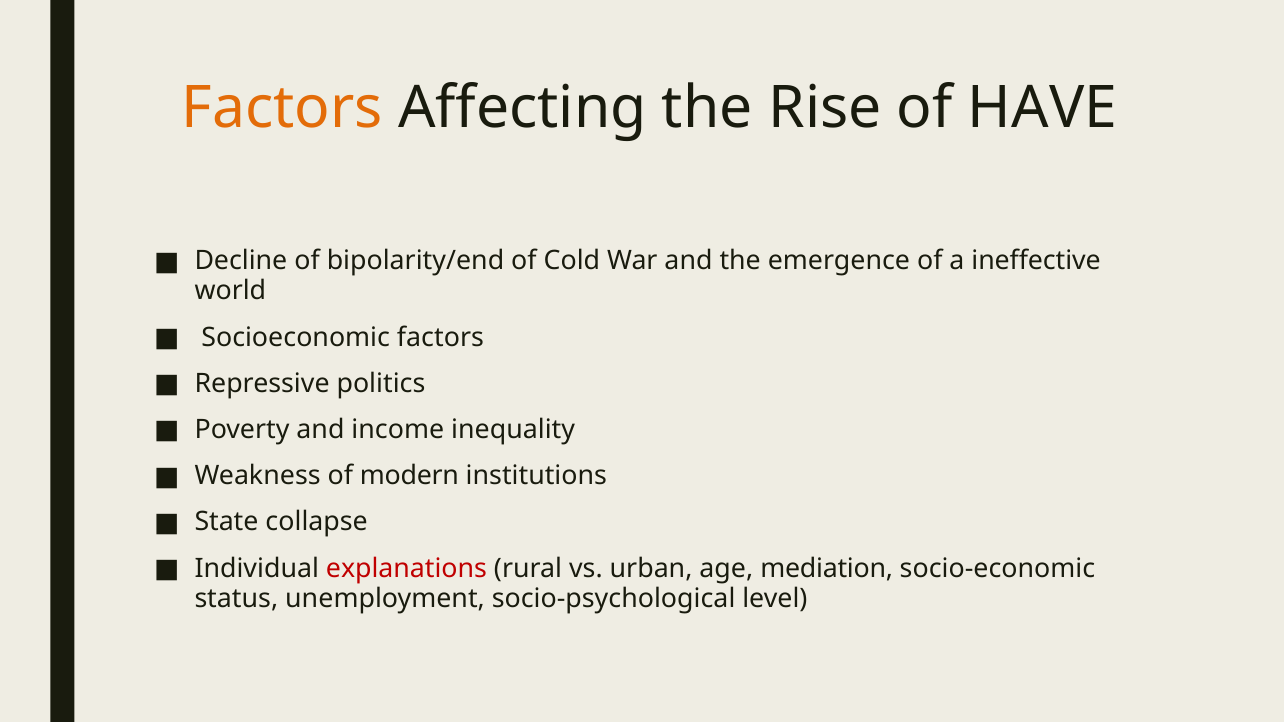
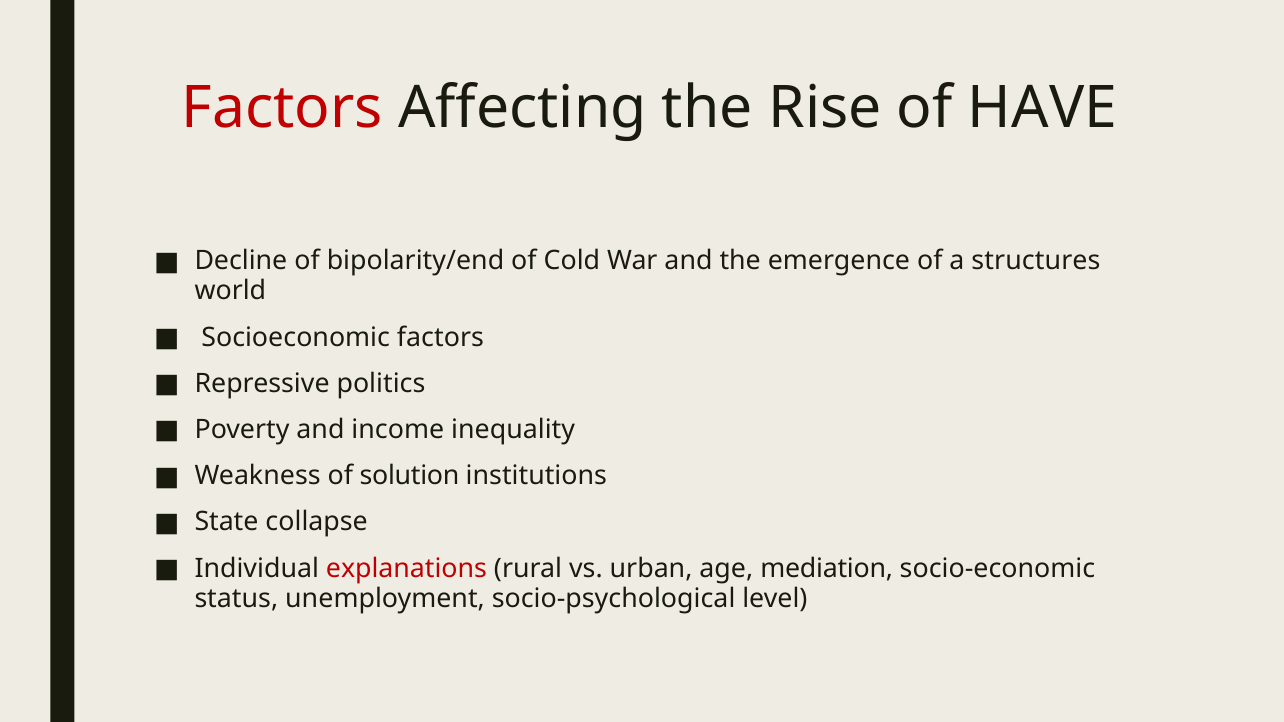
Factors colour: orange -> red (282, 108)
ineffective: ineffective -> structures (1036, 261)
modern: modern -> solution (409, 476)
